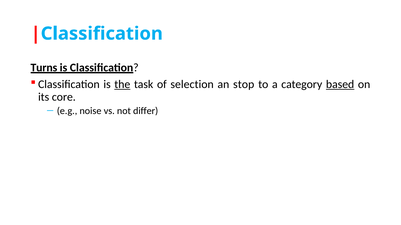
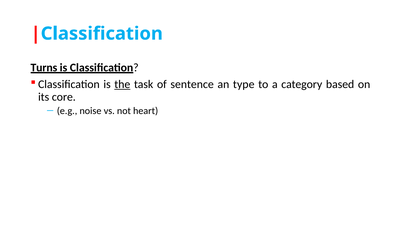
selection: selection -> sentence (192, 85)
stop: stop -> type (244, 85)
based underline: present -> none (340, 85)
differ: differ -> heart (146, 111)
